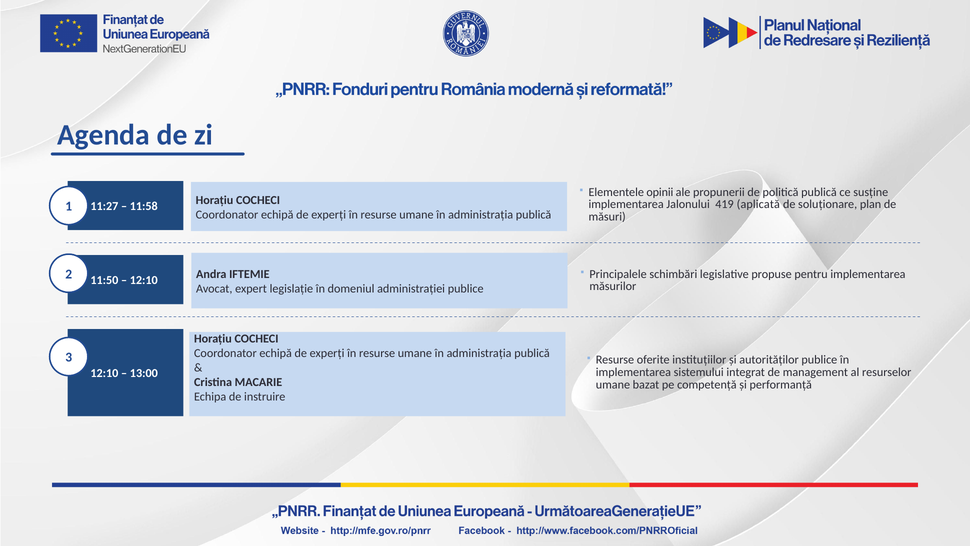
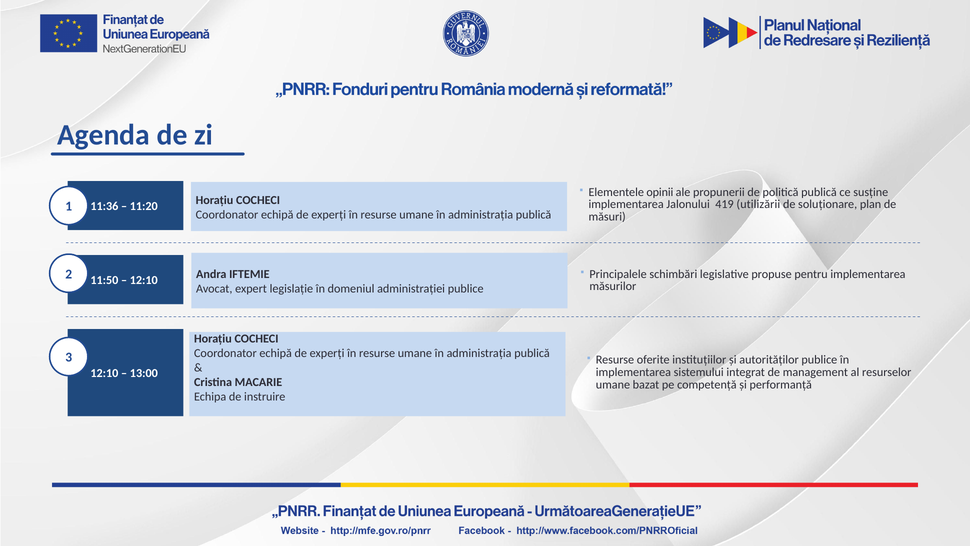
aplicată: aplicată -> utilizării (758, 204)
11:27: 11:27 -> 11:36 (104, 206)
11:58: 11:58 -> 11:20 (144, 206)
